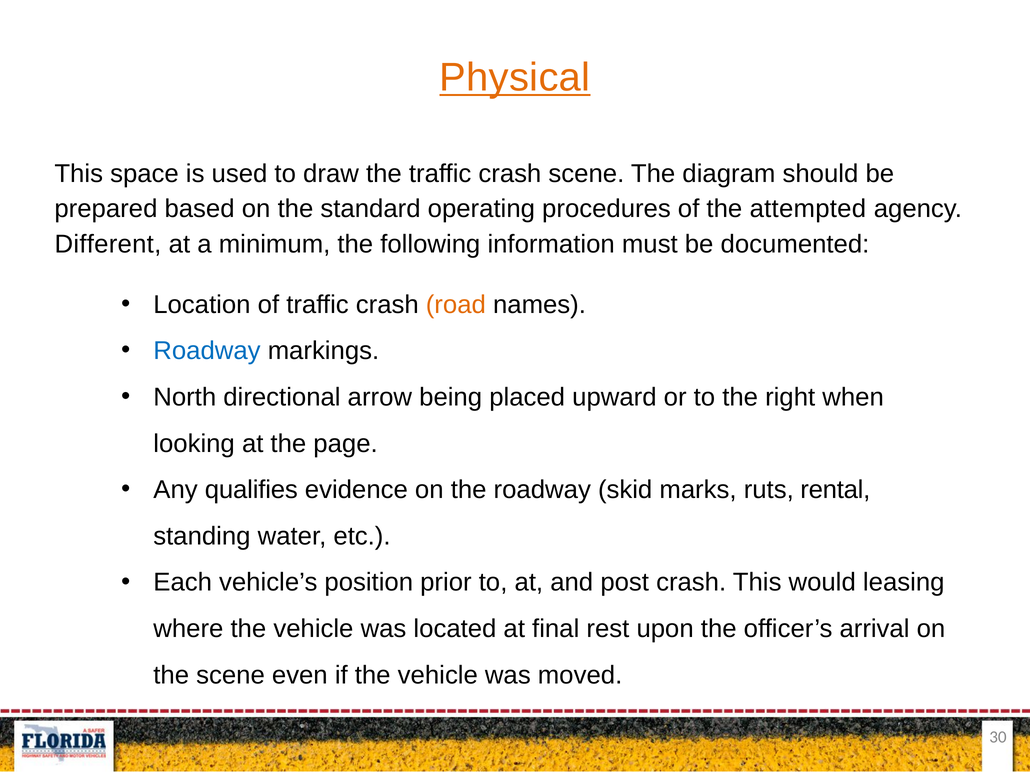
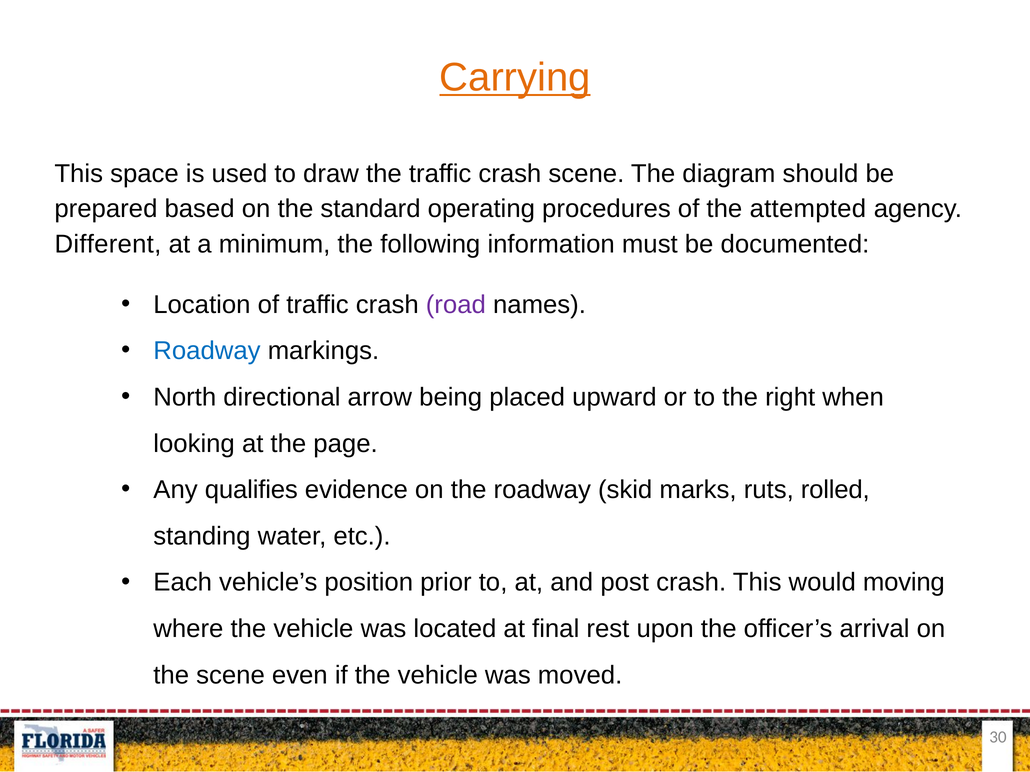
Physical: Physical -> Carrying (515, 77)
road colour: orange -> purple (456, 305)
rental: rental -> rolled (835, 490)
leasing: leasing -> moving (904, 583)
